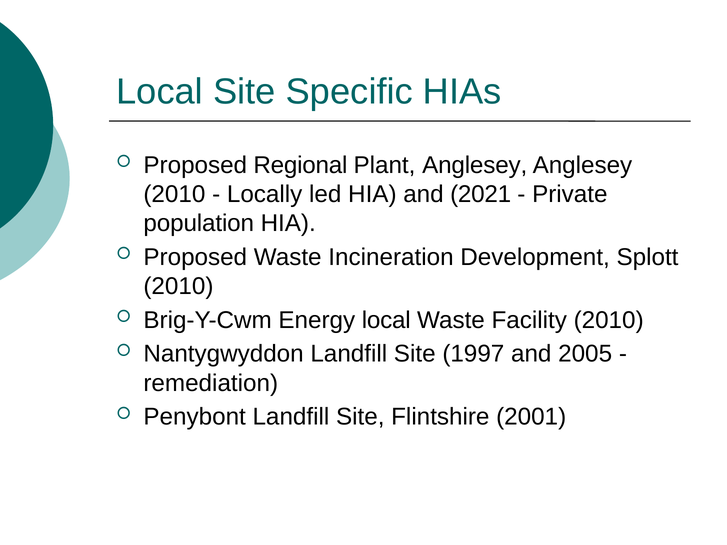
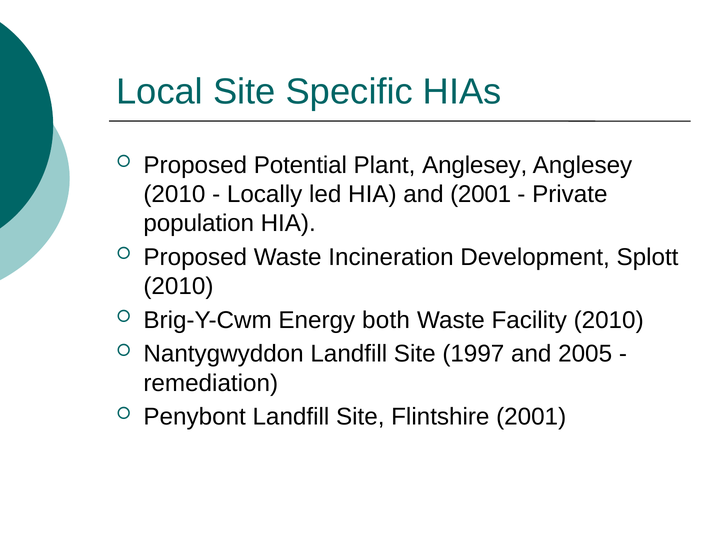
Regional: Regional -> Potential (300, 165)
and 2021: 2021 -> 2001 (481, 194)
Energy local: local -> both (386, 320)
